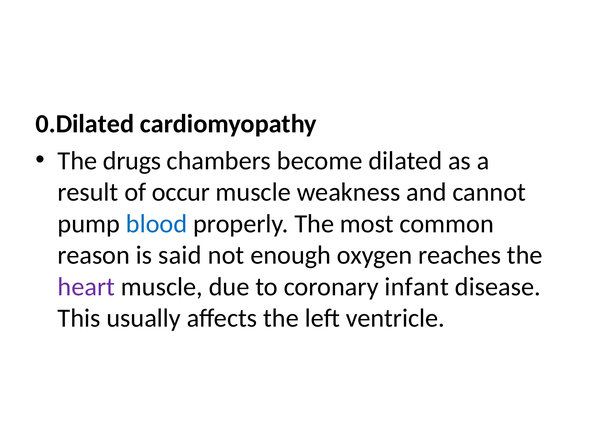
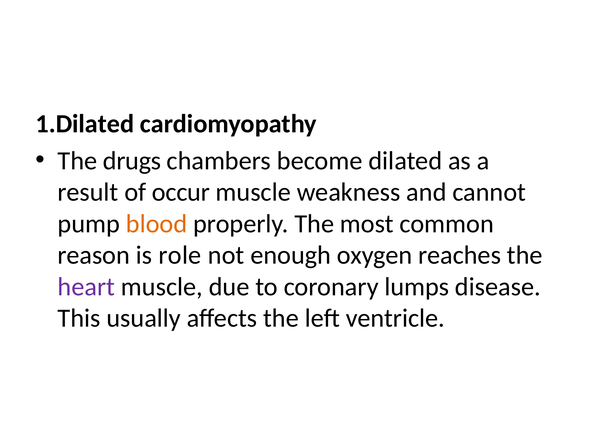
0.Dilated: 0.Dilated -> 1.Dilated (85, 124)
blood colour: blue -> orange (157, 224)
said: said -> role (180, 255)
infant: infant -> lumps (417, 287)
